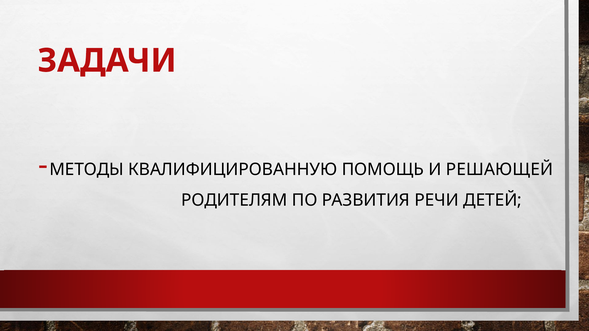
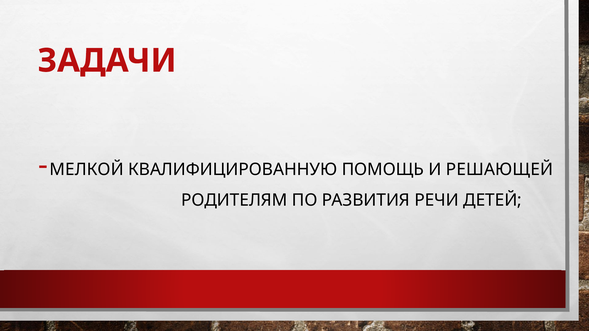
МЕТОДЫ: МЕТОДЫ -> МЕЛКОЙ (87, 169)
